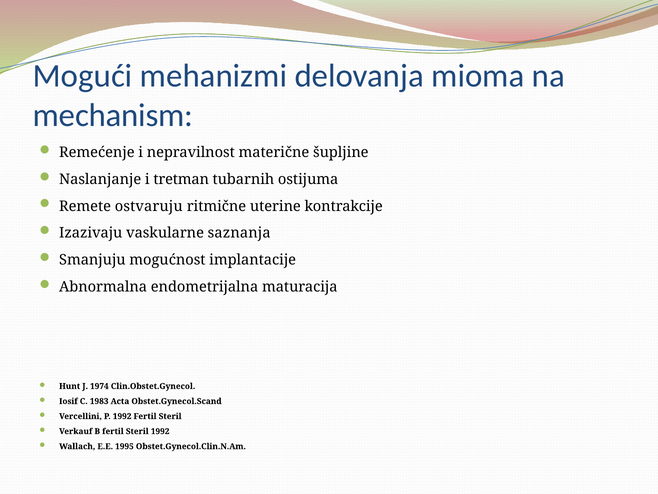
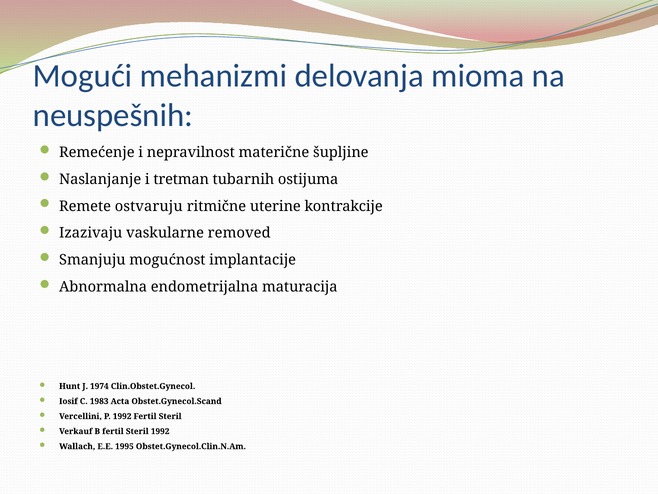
mechanism: mechanism -> neuspešnih (113, 115)
saznanja: saznanja -> removed (239, 233)
